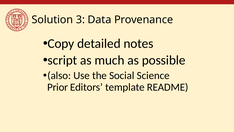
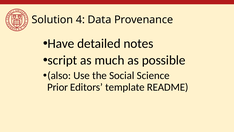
3: 3 -> 4 (80, 20)
Copy: Copy -> Have (61, 43)
